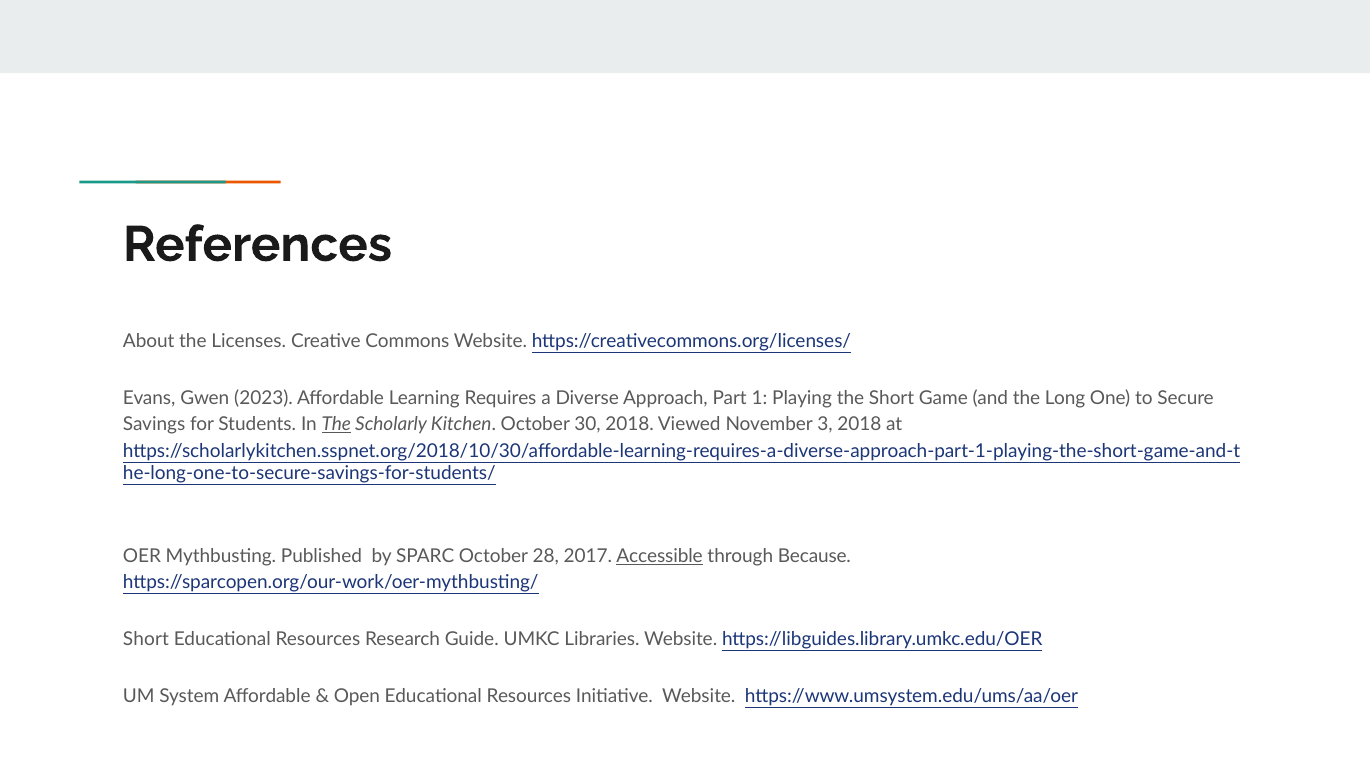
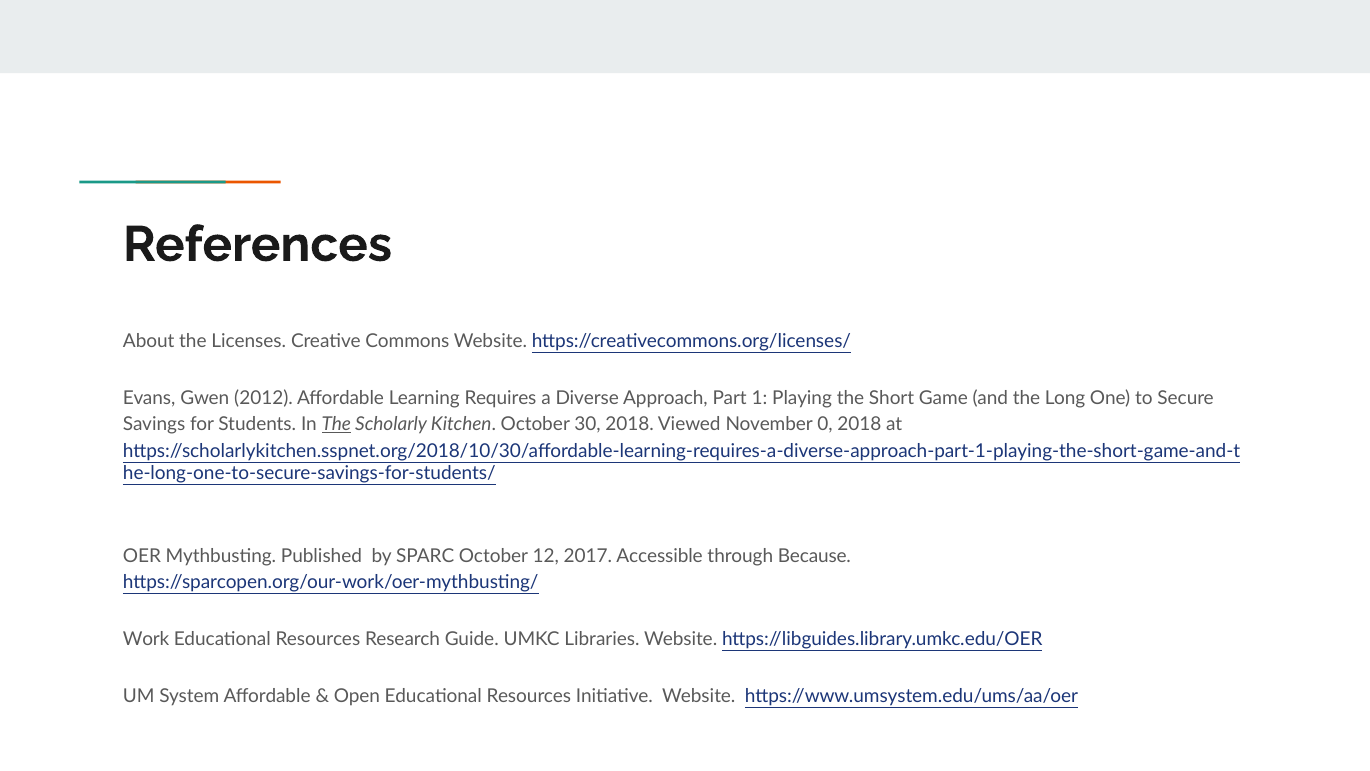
2023: 2023 -> 2012 (264, 398)
3: 3 -> 0 (825, 424)
28: 28 -> 12 (546, 556)
Accessible underline: present -> none (660, 556)
Short: Short -> Work (146, 639)
